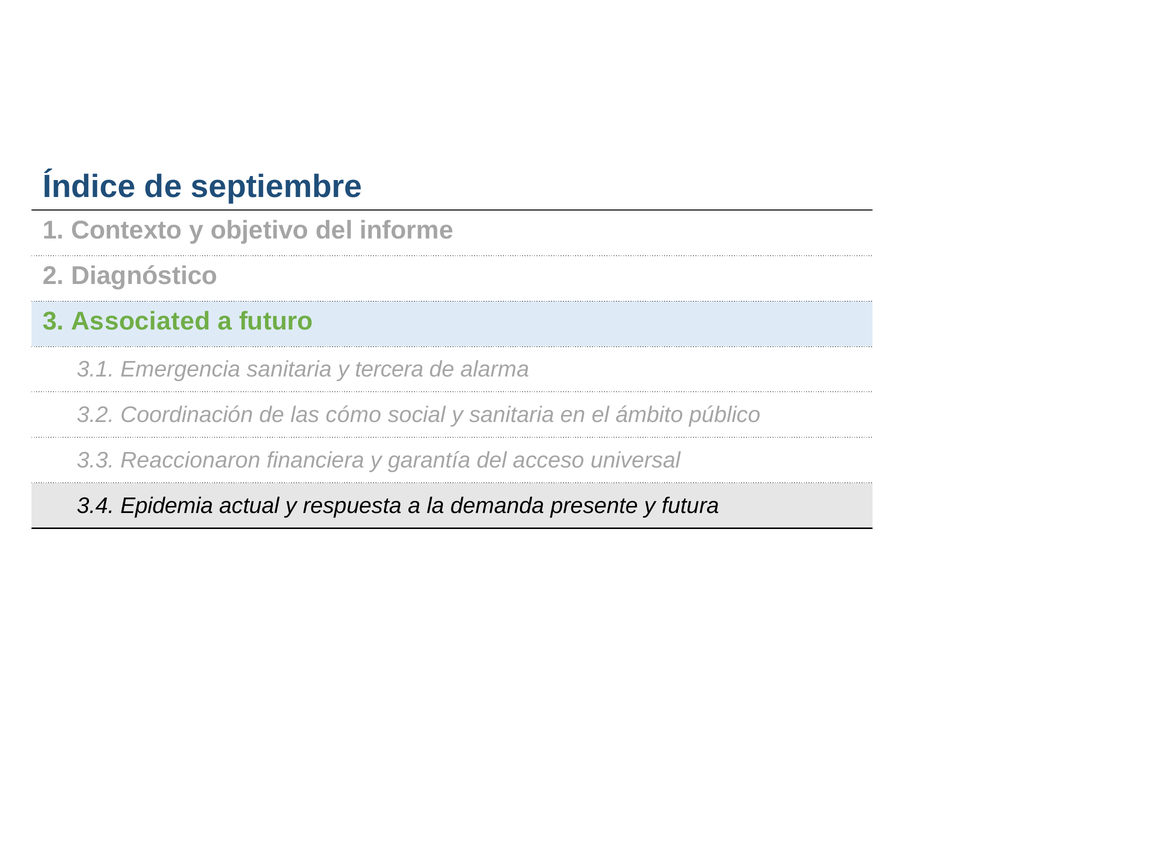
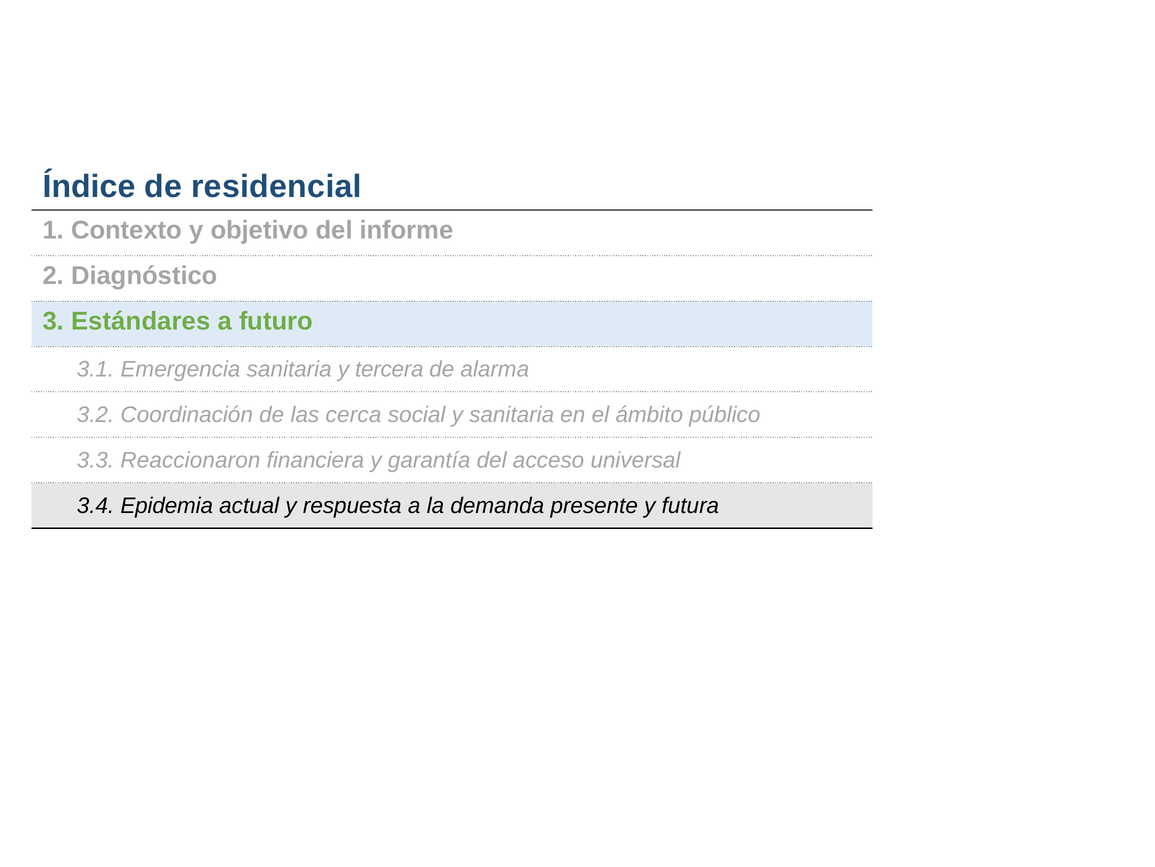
septiembre: septiembre -> residencial (276, 187)
Associated: Associated -> Estándares (141, 321)
cómo: cómo -> cerca (354, 415)
